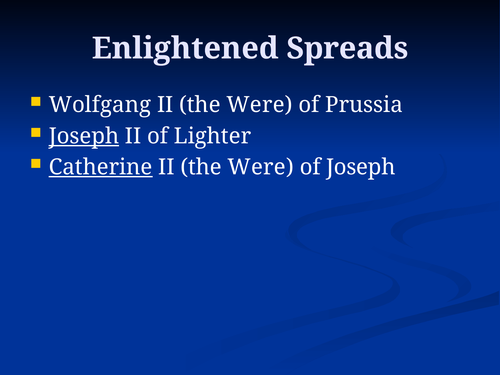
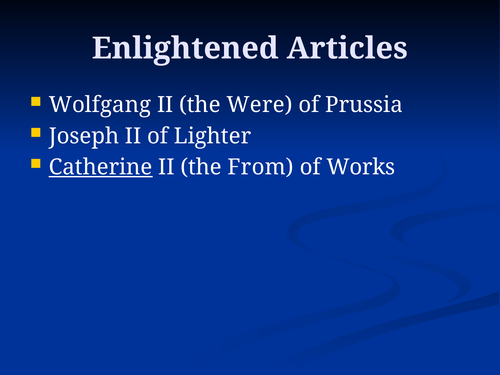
Spreads: Spreads -> Articles (347, 48)
Joseph underline: present -> none (84, 136)
Were: Were -> From (261, 167)
of Joseph: Joseph -> Works (361, 167)
